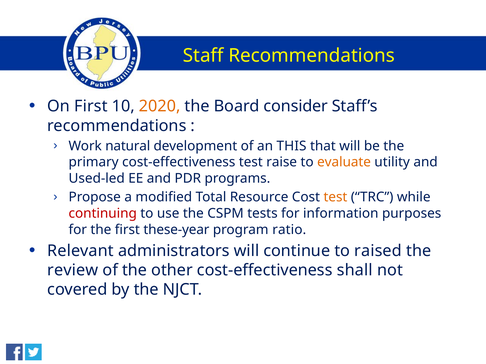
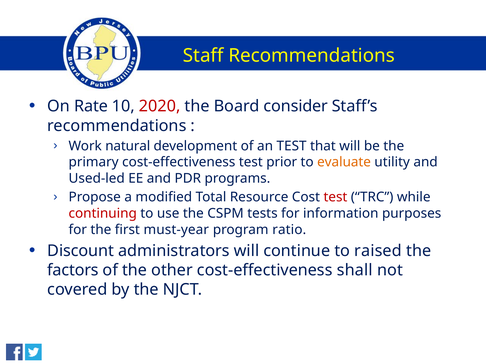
On First: First -> Rate (91, 106)
2020 colour: orange -> red (160, 106)
an THIS: THIS -> TEST (292, 146)
raise: raise -> prior (282, 162)
test colour: orange -> red (335, 197)
these-year: these-year -> must-year (176, 230)
Relevant: Relevant -> Discount (81, 251)
review: review -> factors (73, 271)
